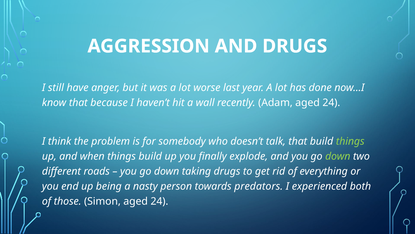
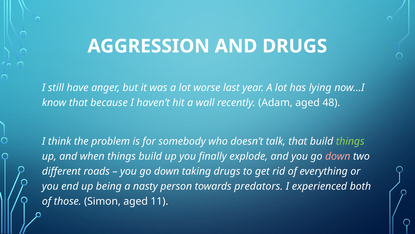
done: done -> lying (320, 88)
Adam aged 24: 24 -> 48 (331, 103)
down colour: light green -> pink (338, 156)
Simon aged 24: 24 -> 11 (159, 201)
